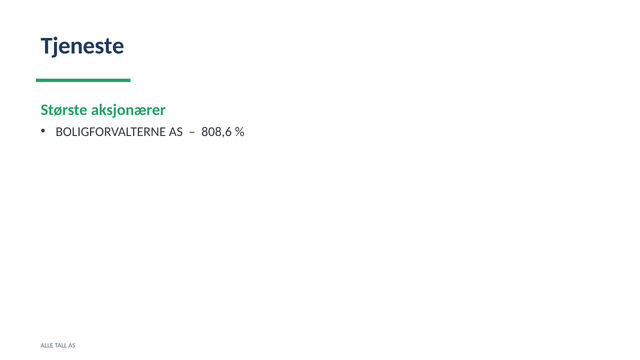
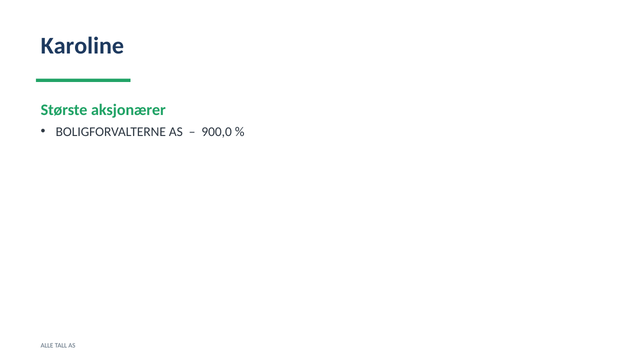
Tjeneste: Tjeneste -> Karoline (82, 46)
808,6: 808,6 -> 900,0 (217, 132)
